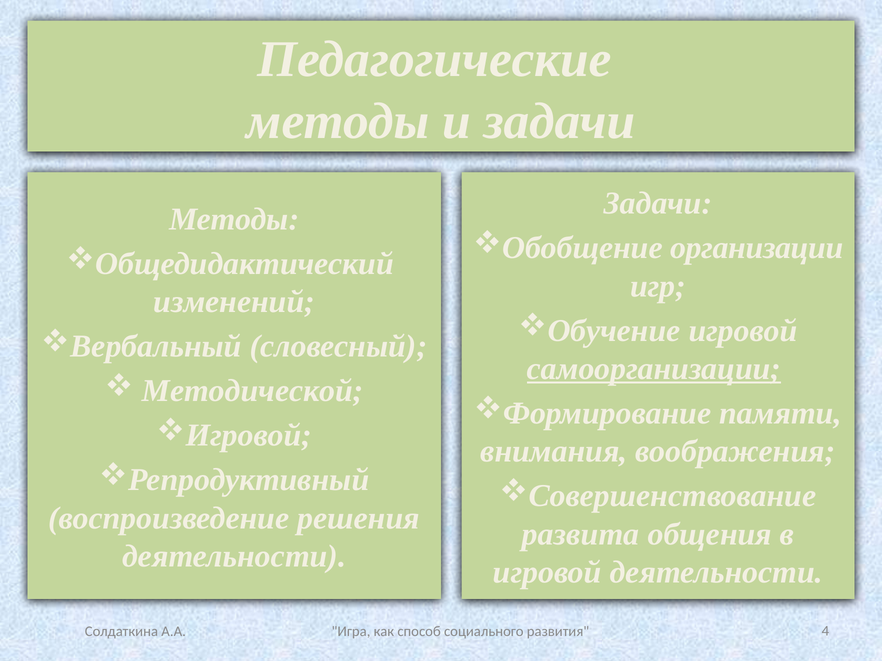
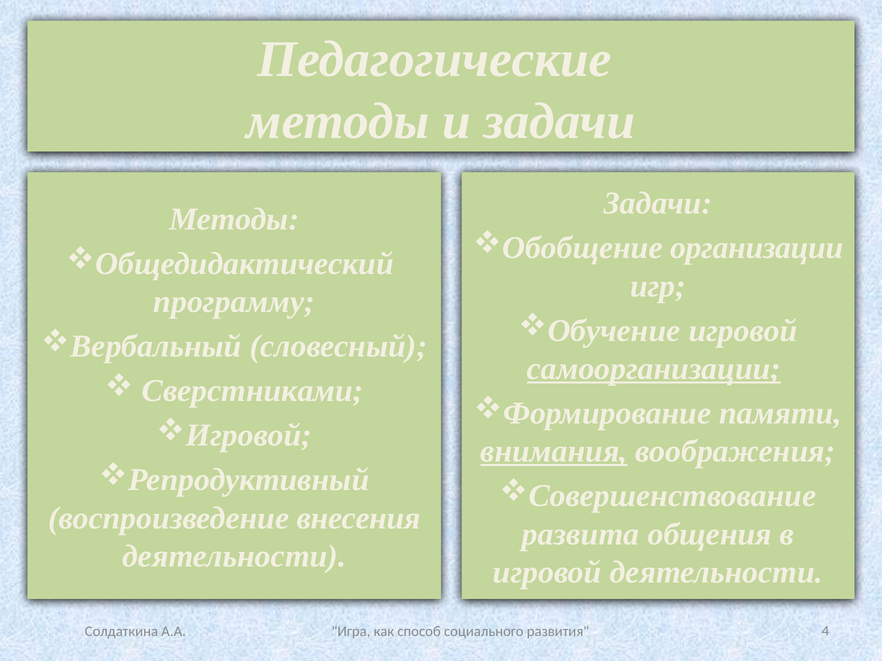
изменений: изменений -> программу (234, 302)
Методической: Методической -> Сверстниками (253, 391)
внимания underline: none -> present (554, 452)
решения: решения -> внесения (359, 519)
